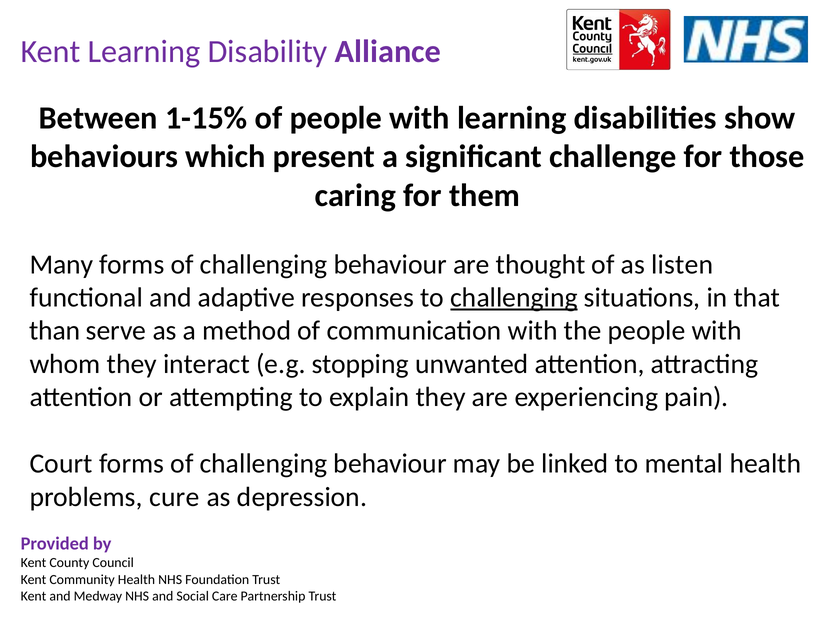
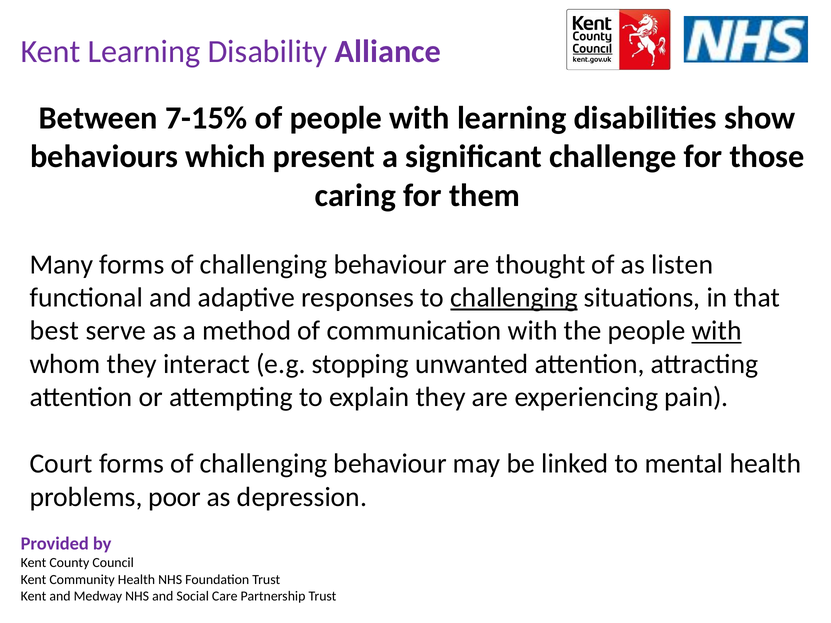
1-15%: 1-15% -> 7-15% (206, 118)
than: than -> best (54, 331)
with underline: none -> present (717, 331)
cure: cure -> poor (175, 497)
